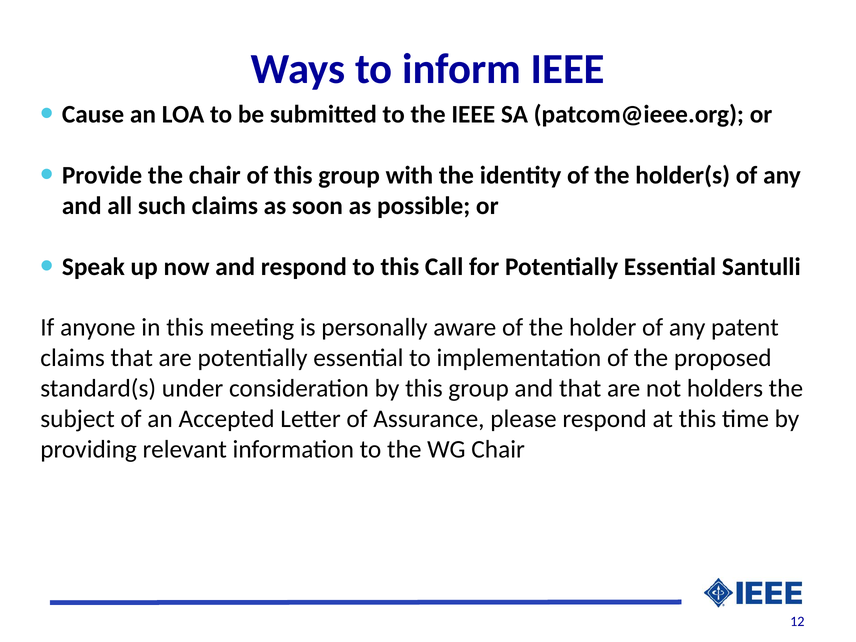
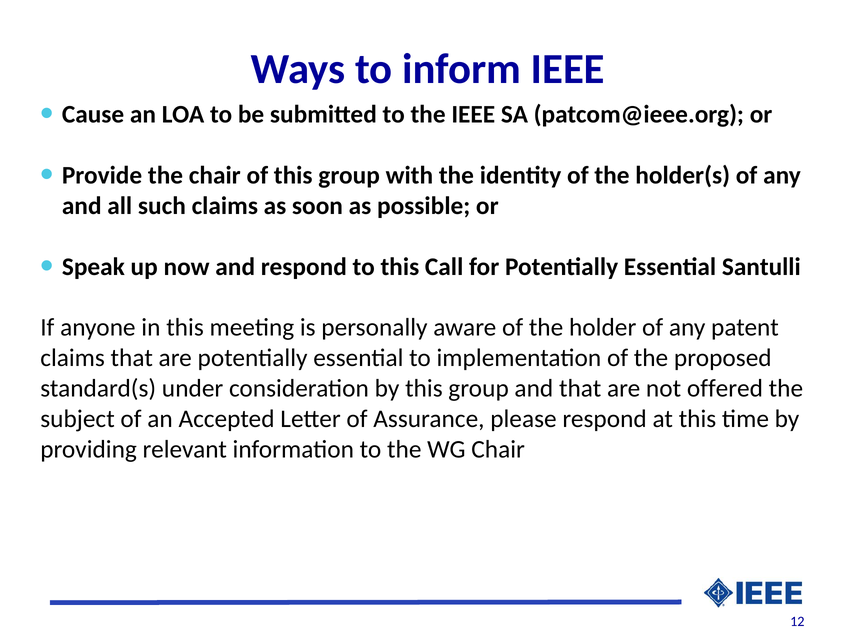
holders: holders -> offered (725, 389)
